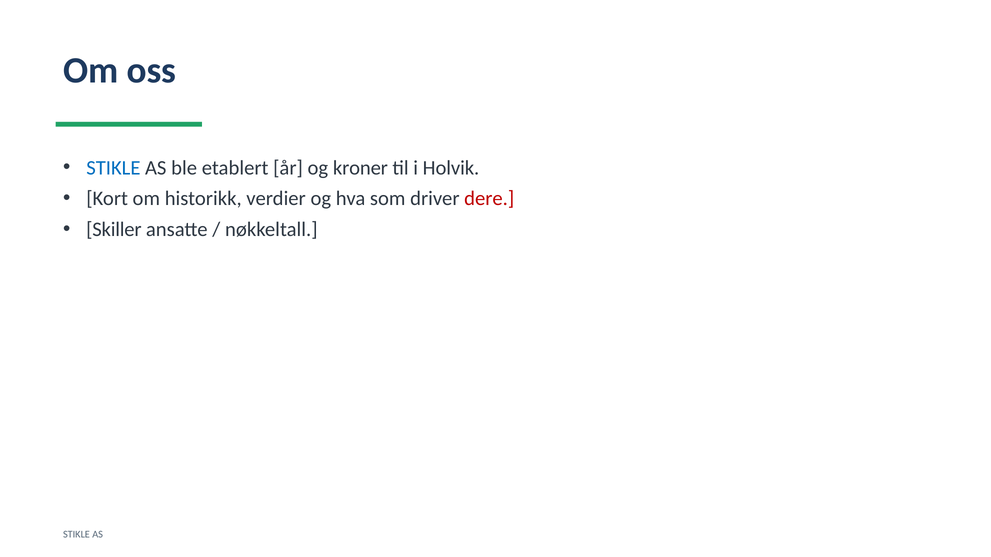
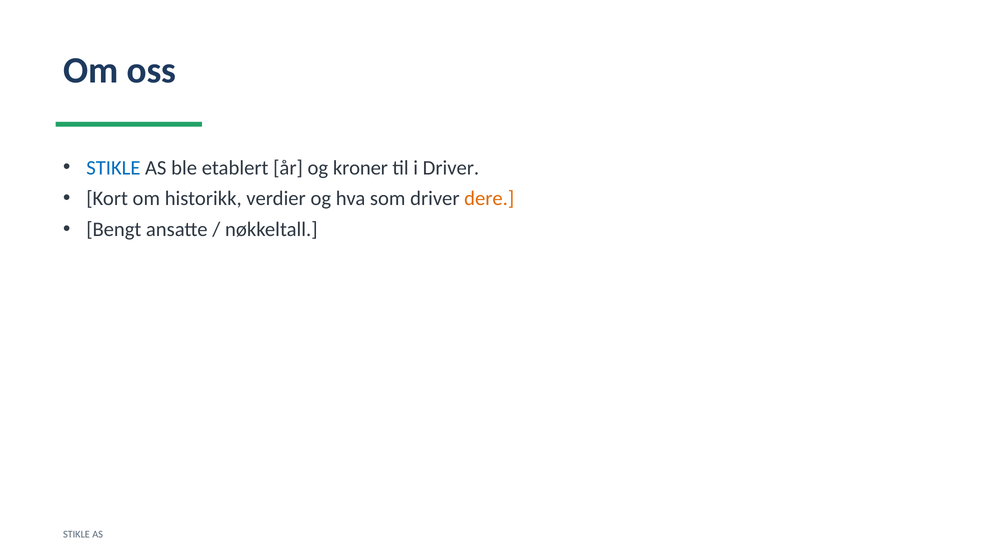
i Holvik: Holvik -> Driver (451, 168)
dere colour: red -> orange (489, 199)
Skiller: Skiller -> Bengt (114, 230)
